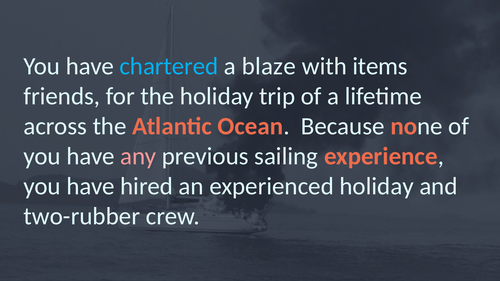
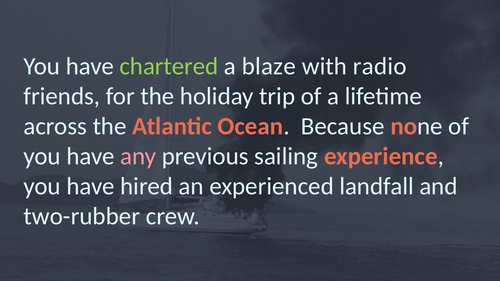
chartered colour: light blue -> light green (169, 66)
items: items -> radio (380, 66)
experienced holiday: holiday -> landfall (377, 186)
